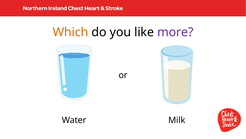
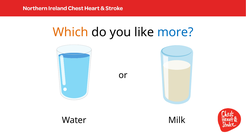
more colour: purple -> blue (175, 32)
